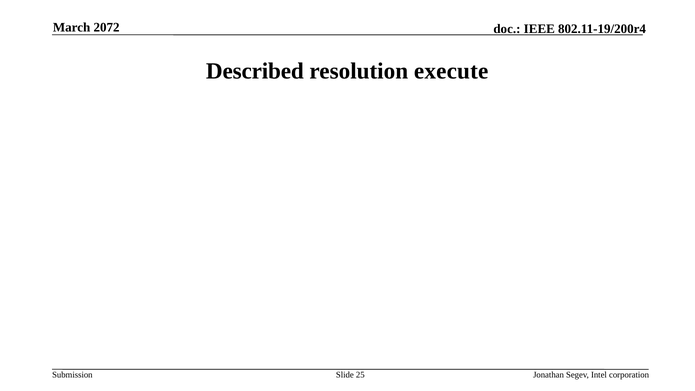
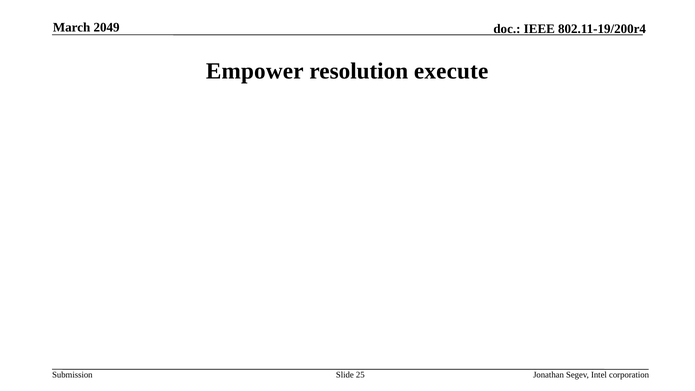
2072: 2072 -> 2049 (107, 28)
Described: Described -> Empower (255, 71)
